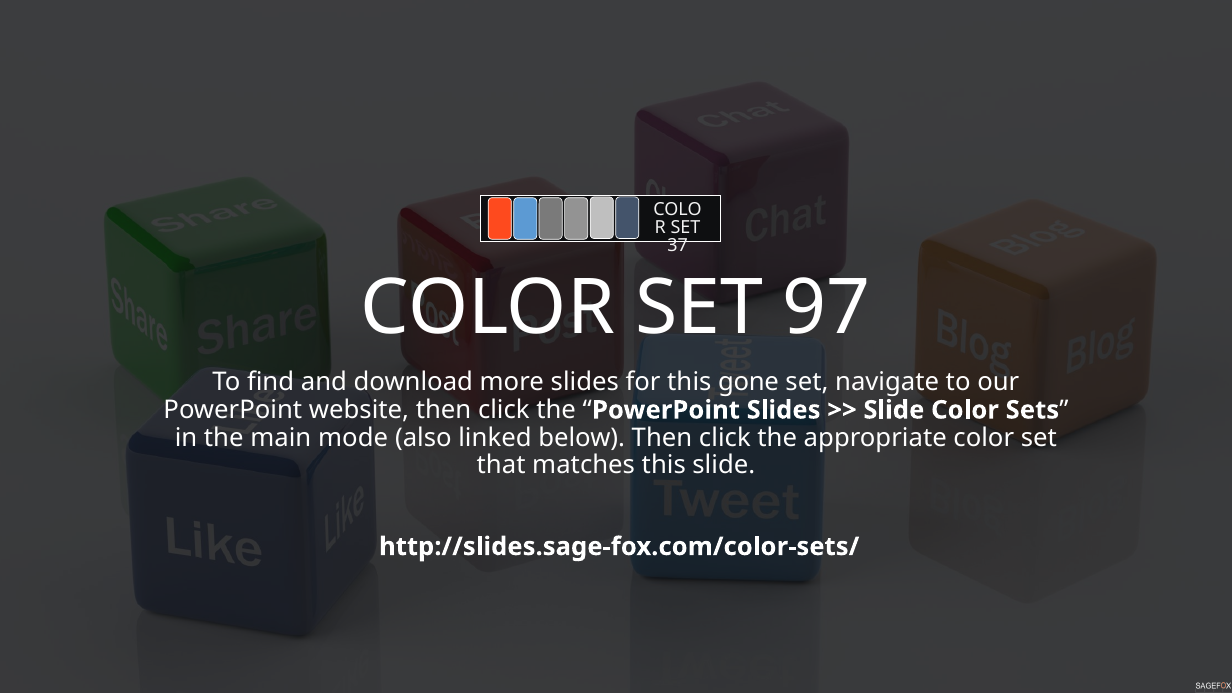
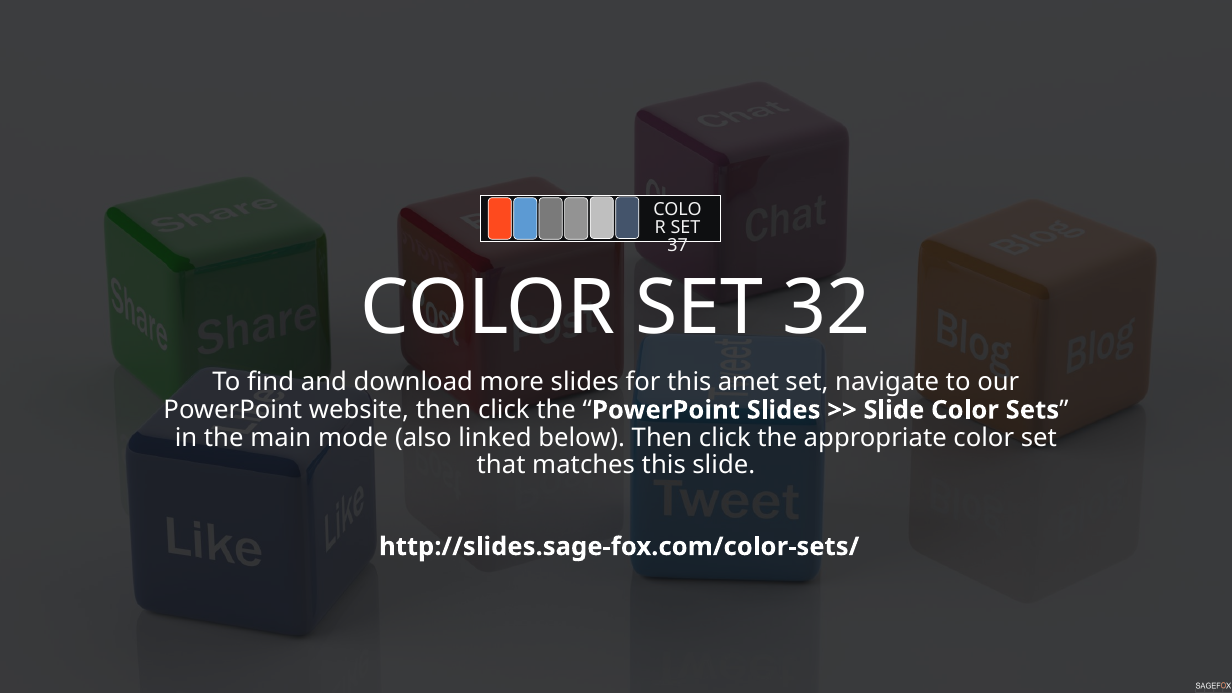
97: 97 -> 32 (827, 308)
gone: gone -> amet (749, 382)
